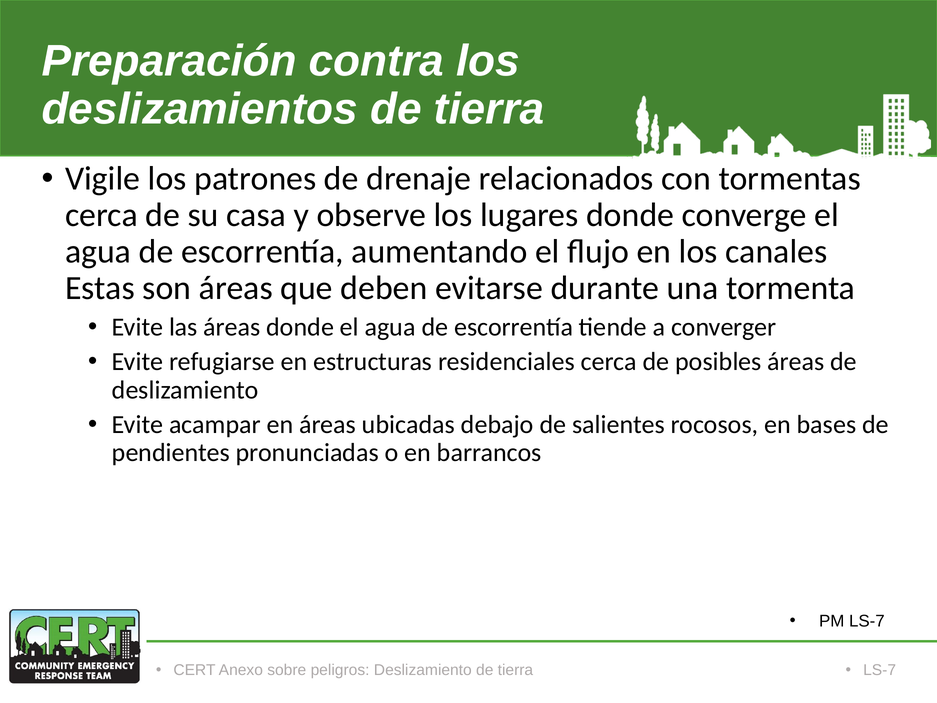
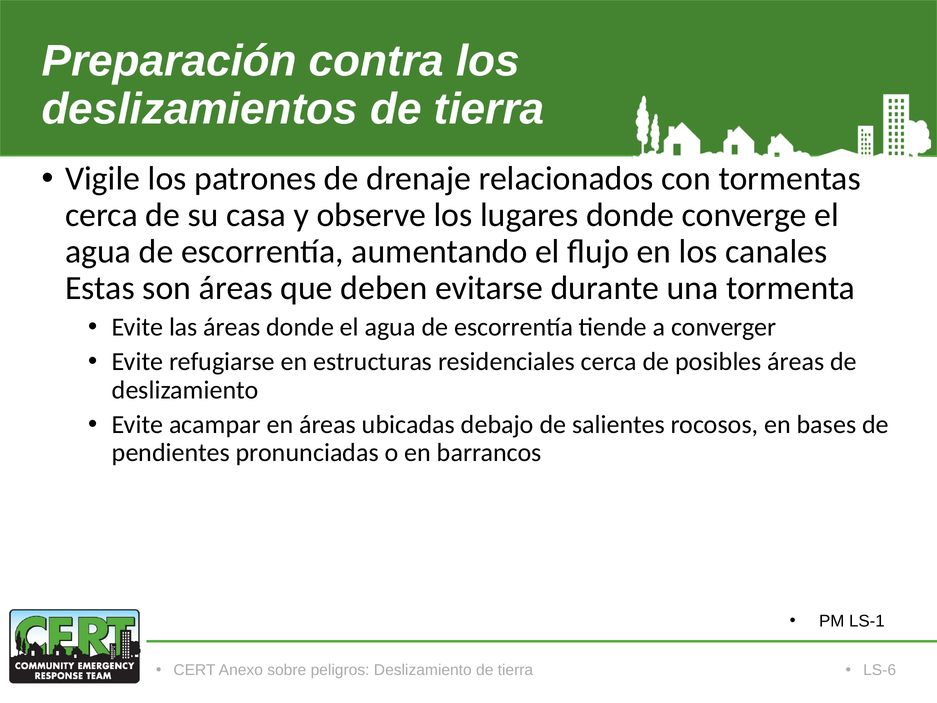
PM LS-7: LS-7 -> LS-1 (867, 621)
LS-7: LS-7 -> LS-6 (880, 670)
